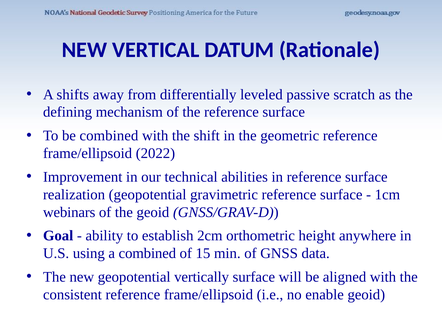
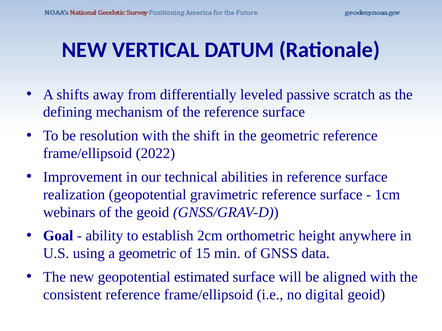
be combined: combined -> resolution (109, 136)
a combined: combined -> geometric (147, 254)
vertically: vertically -> estimated (202, 277)
enable: enable -> digital (325, 295)
